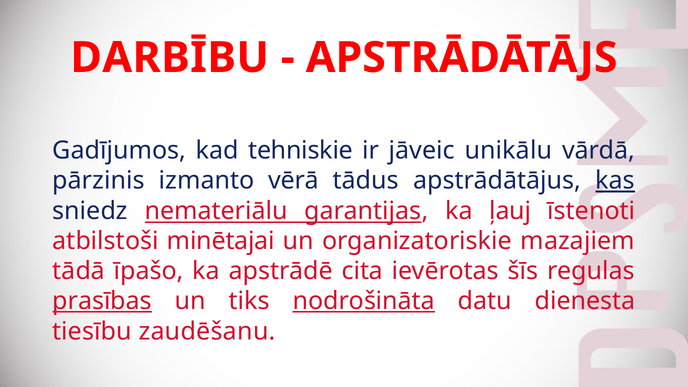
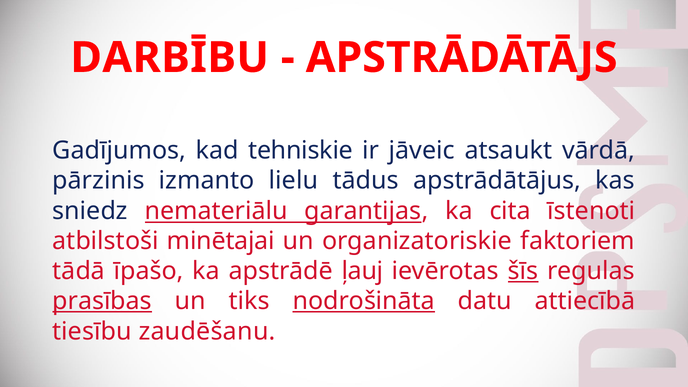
unikālu: unikālu -> atsaukt (508, 151)
vērā: vērā -> lielu (294, 181)
kas underline: present -> none (615, 181)
ļauj: ļauj -> cita (510, 211)
mazajiem: mazajiem -> faktoriem (578, 241)
cita: cita -> ļauj (362, 271)
šīs underline: none -> present (523, 271)
dienesta: dienesta -> attiecībā (585, 301)
